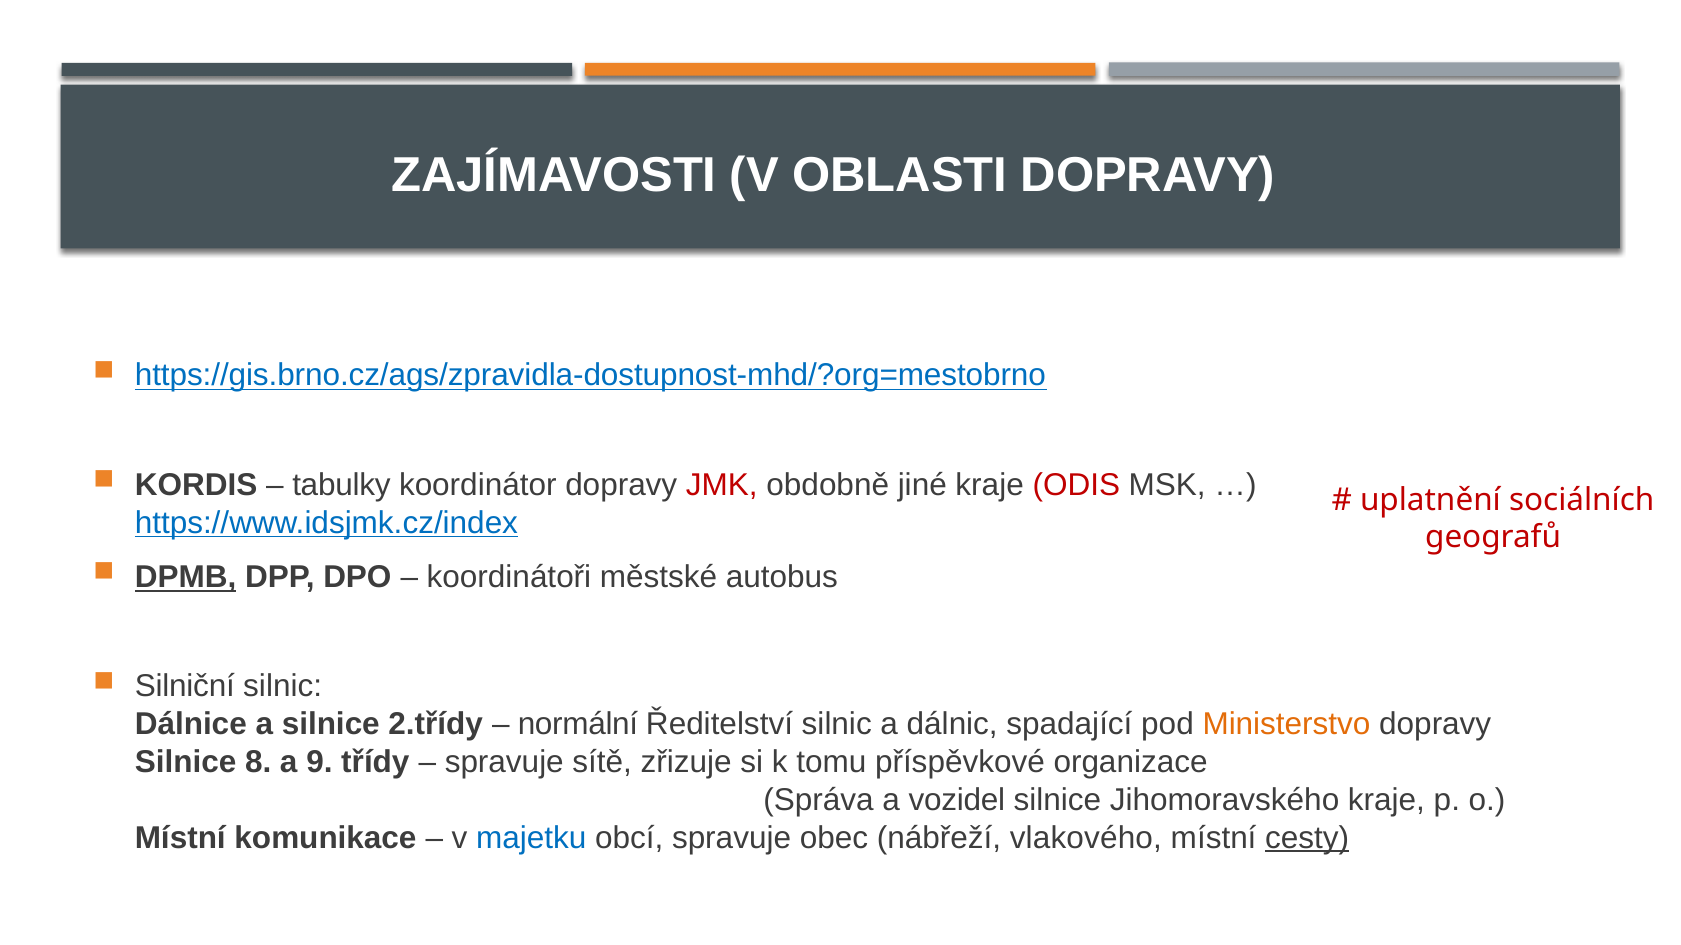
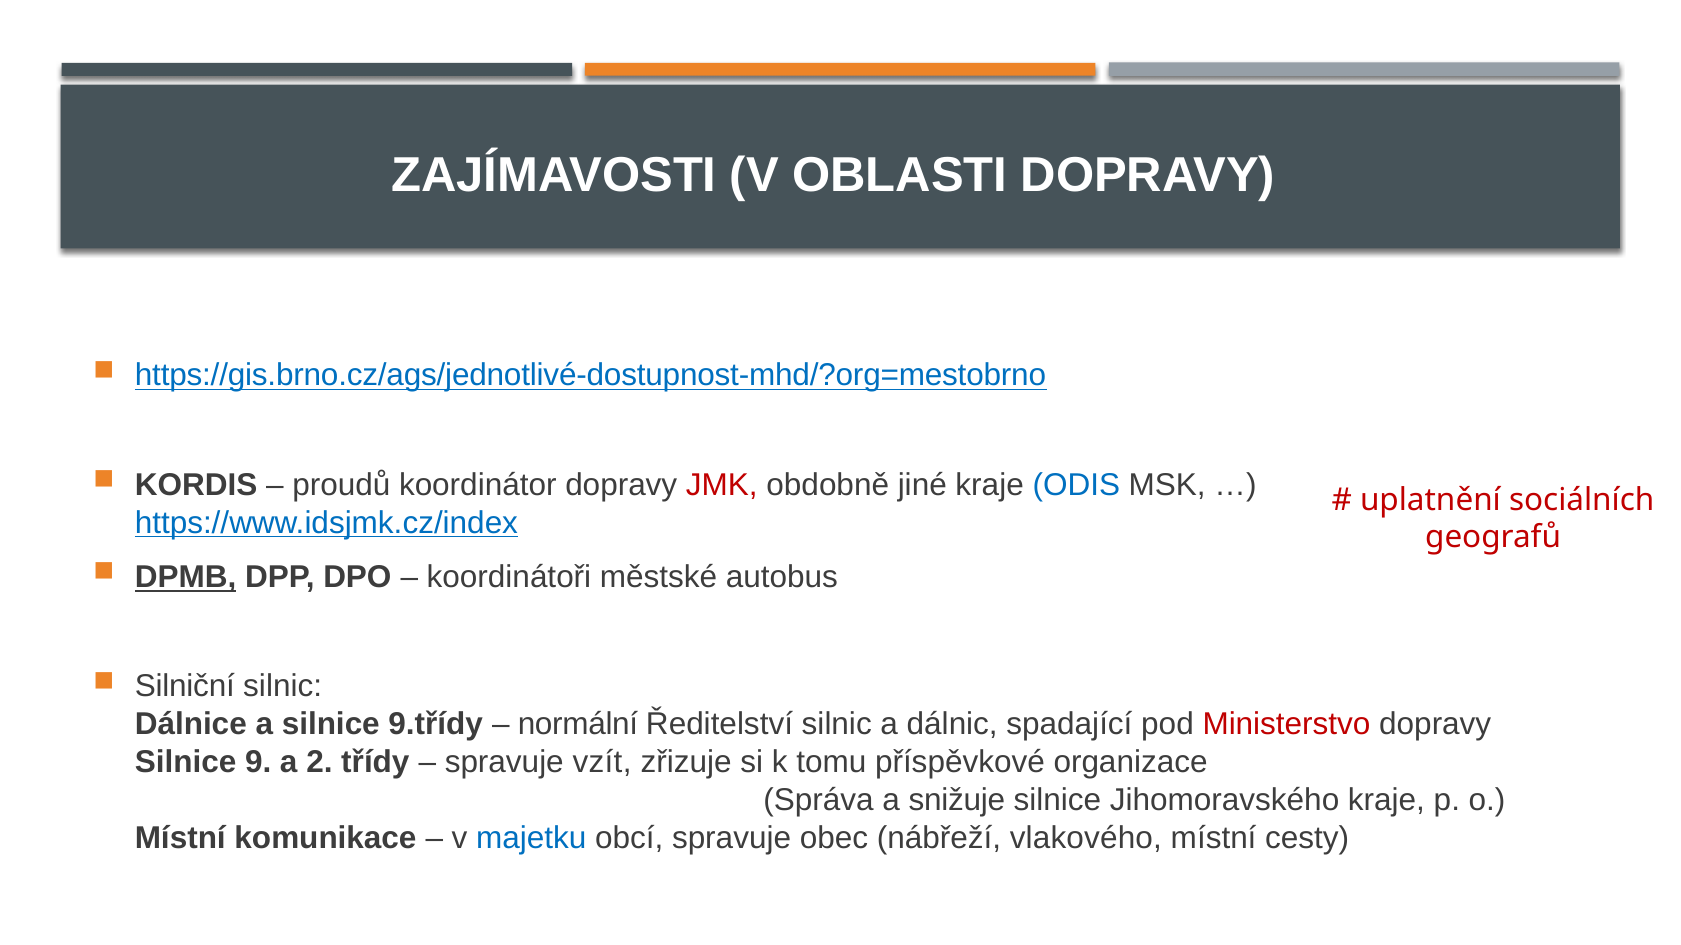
https://gis.brno.cz/ags/zpravidla-dostupnost-mhd/?org=mestobrno: https://gis.brno.cz/ags/zpravidla-dostupnost-mhd/?org=mestobrno -> https://gis.brno.cz/ags/jednotlivé-dostupnost-mhd/?org=mestobrno (590, 376)
tabulky: tabulky -> proudů (341, 485)
ODIS colour: red -> blue (1076, 485)
2.třídy: 2.třídy -> 9.třídy (436, 725)
Ministerstvo colour: orange -> red (1286, 725)
8: 8 -> 9 (258, 763)
9: 9 -> 2 (319, 763)
sítě: sítě -> vzít (602, 763)
vozidel: vozidel -> snižuje (957, 800)
cesty underline: present -> none (1307, 838)
